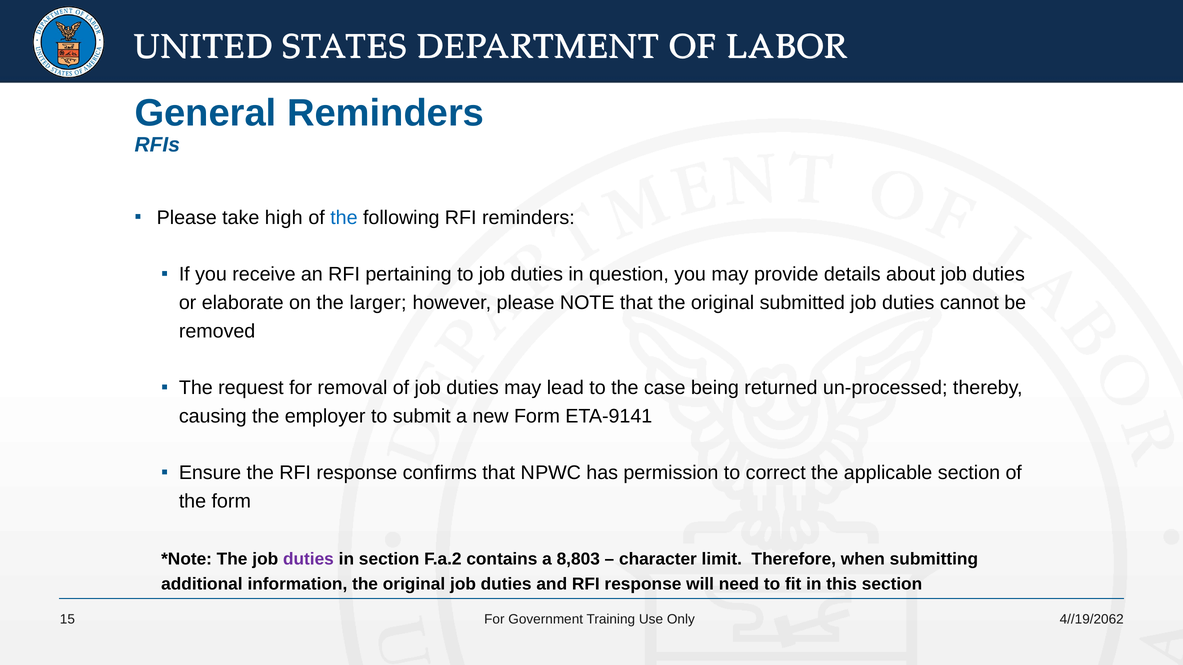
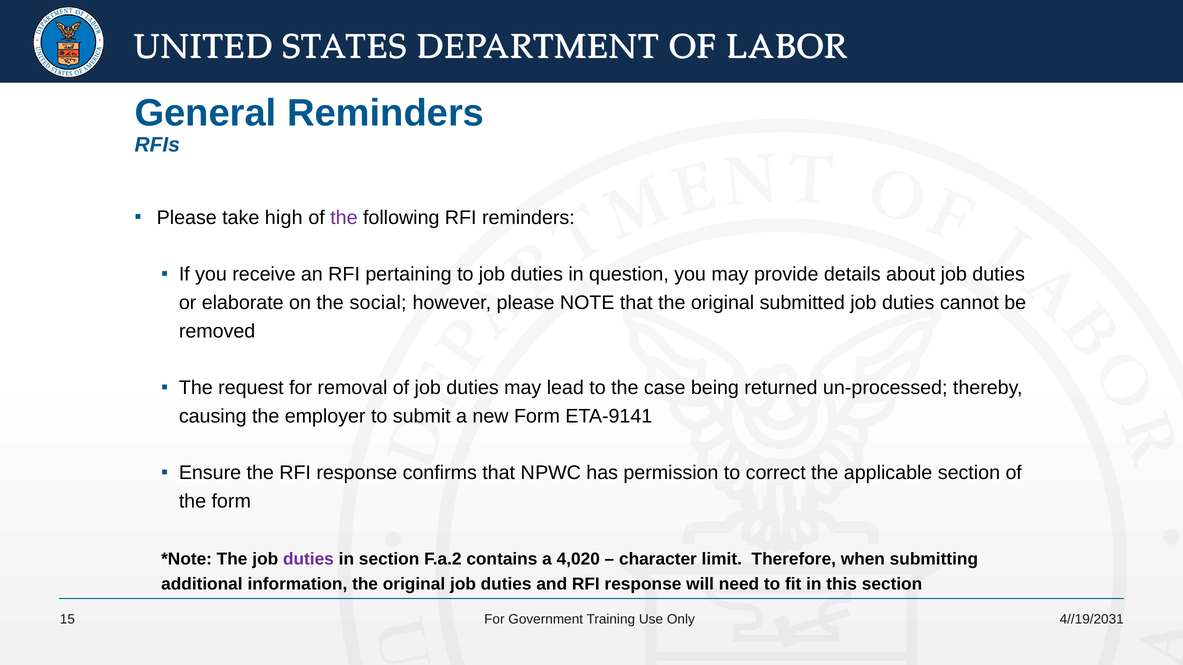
the colour: blue -> purple (344, 218)
larger: larger -> social (378, 303)
8,803: 8,803 -> 4,020 (578, 560)
4//19/2062: 4//19/2062 -> 4//19/2031 (1092, 620)
